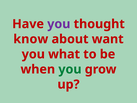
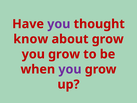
about want: want -> grow (108, 39)
what: what -> grow (64, 54)
you colour: green -> purple (70, 69)
